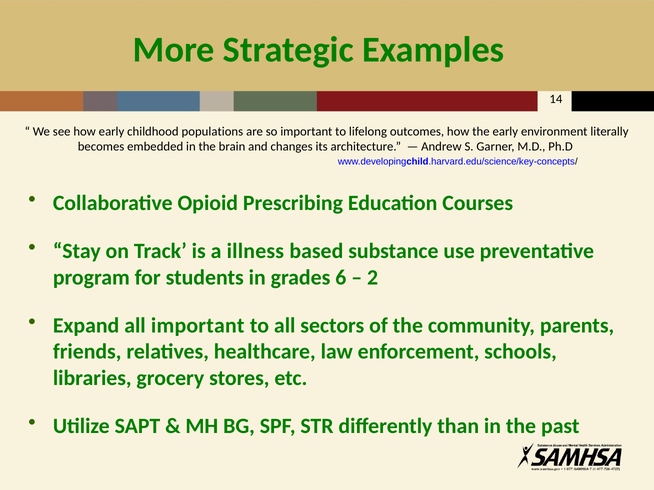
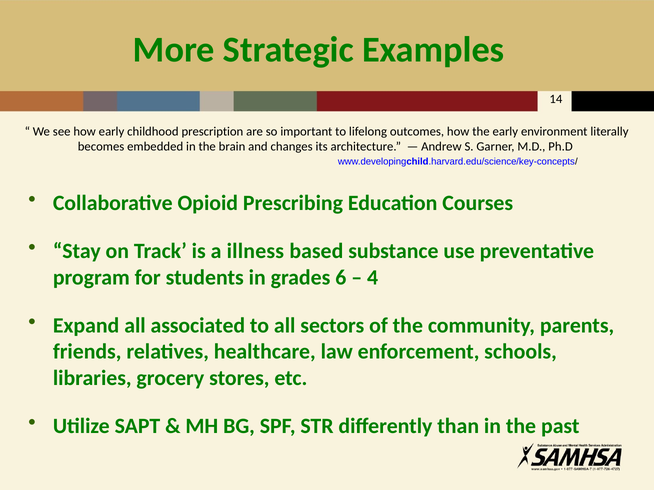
populations: populations -> prescription (212, 132)
2: 2 -> 4 (373, 278)
all important: important -> associated (198, 326)
